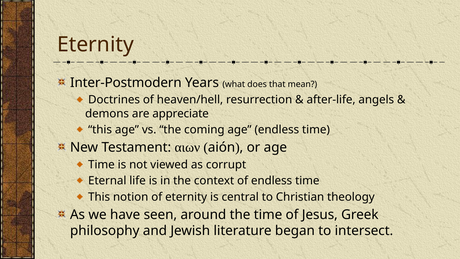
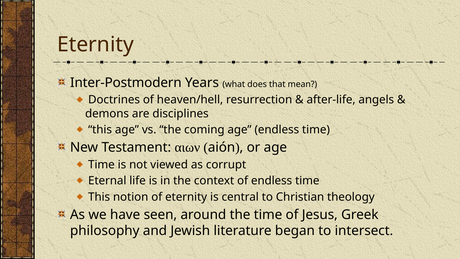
appreciate: appreciate -> disciplines (181, 114)
